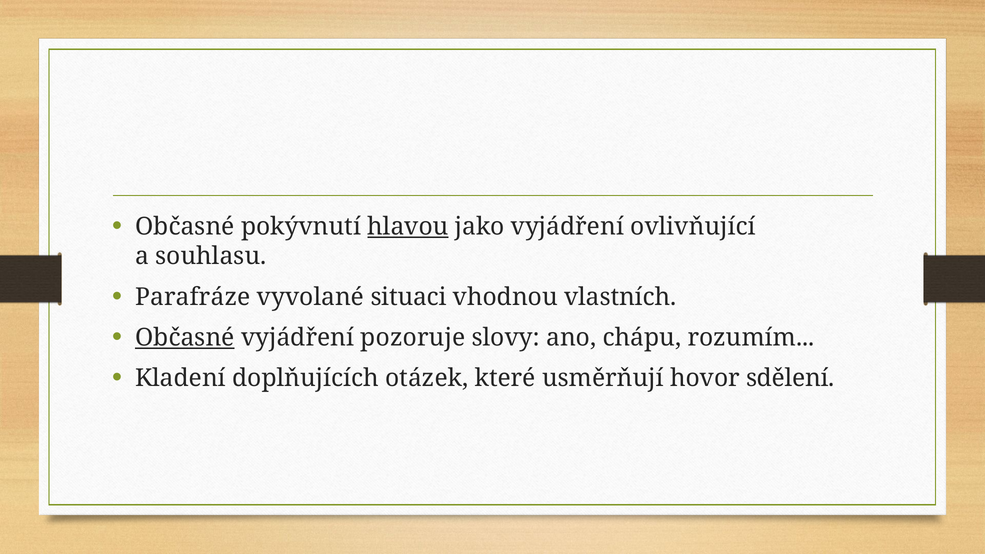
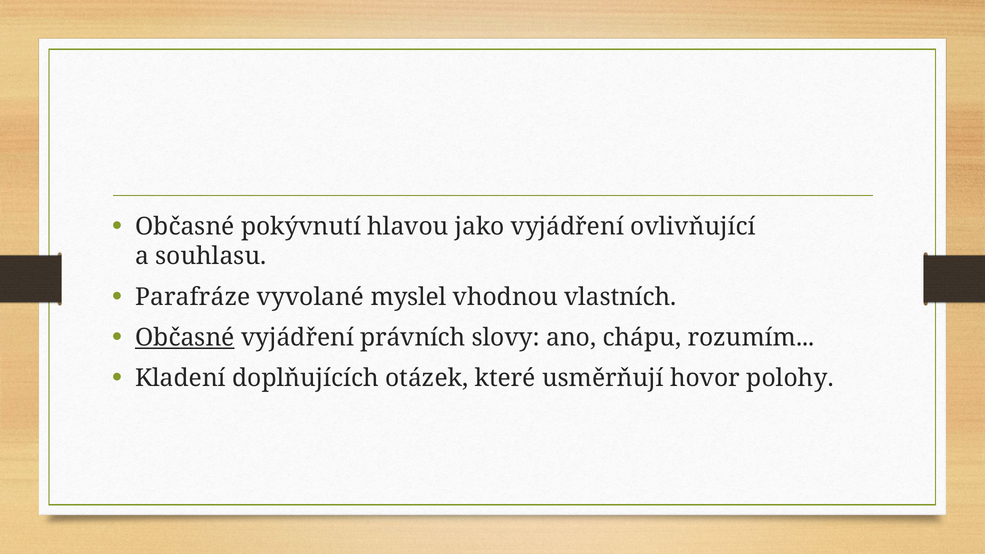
hlavou underline: present -> none (408, 227)
situaci: situaci -> myslel (409, 297)
pozoruje: pozoruje -> právních (413, 338)
sdělení: sdělení -> polohy (790, 378)
